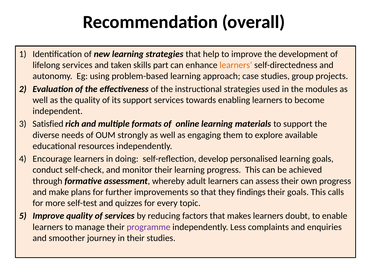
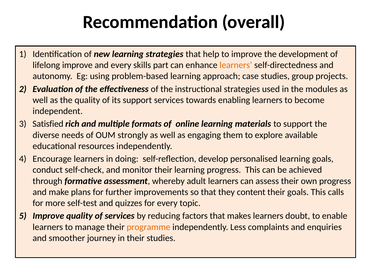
lifelong services: services -> improve (77, 65)
and taken: taken -> every (121, 65)
findings: findings -> content (251, 192)
programme colour: purple -> orange (149, 227)
